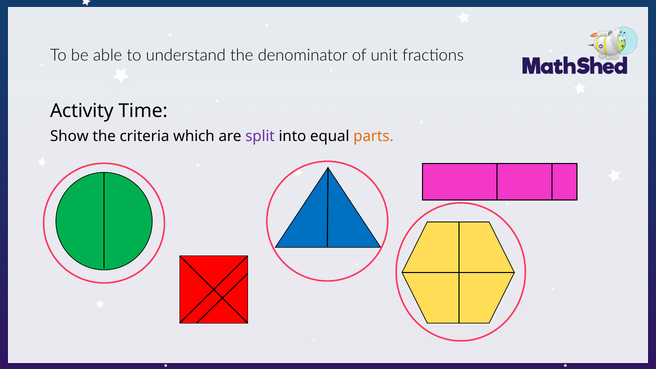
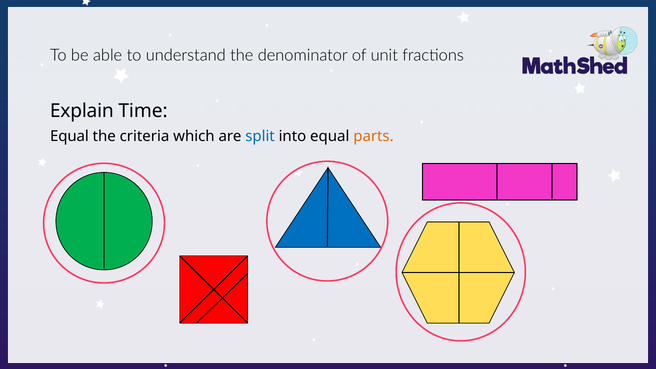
Activity: Activity -> Explain (82, 111)
Show: Show -> Equal (69, 136)
split colour: purple -> blue (260, 136)
